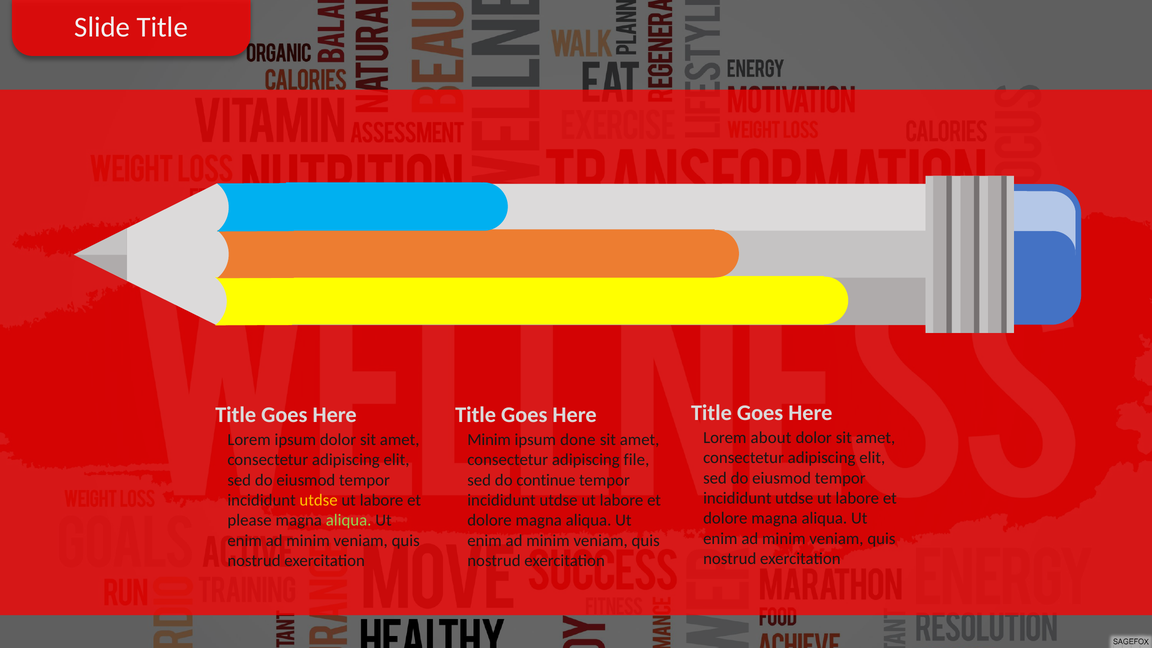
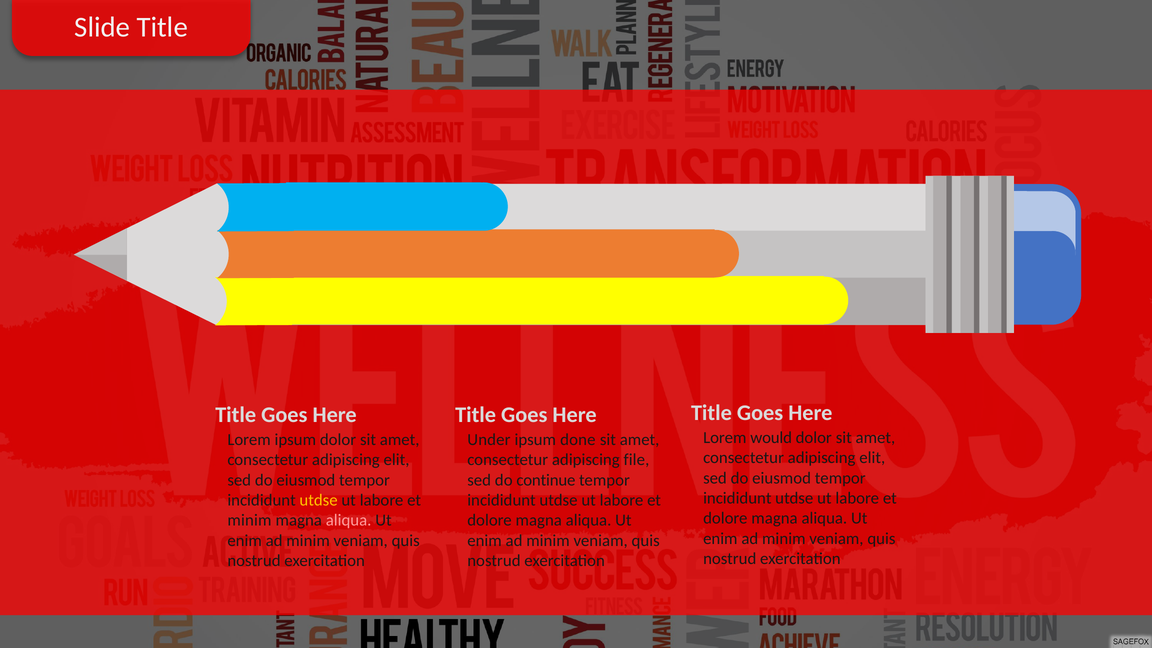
about: about -> would (771, 438)
Minim: Minim -> Under (489, 440)
please: please -> minim (249, 520)
aliqua colour: light green -> pink (349, 520)
